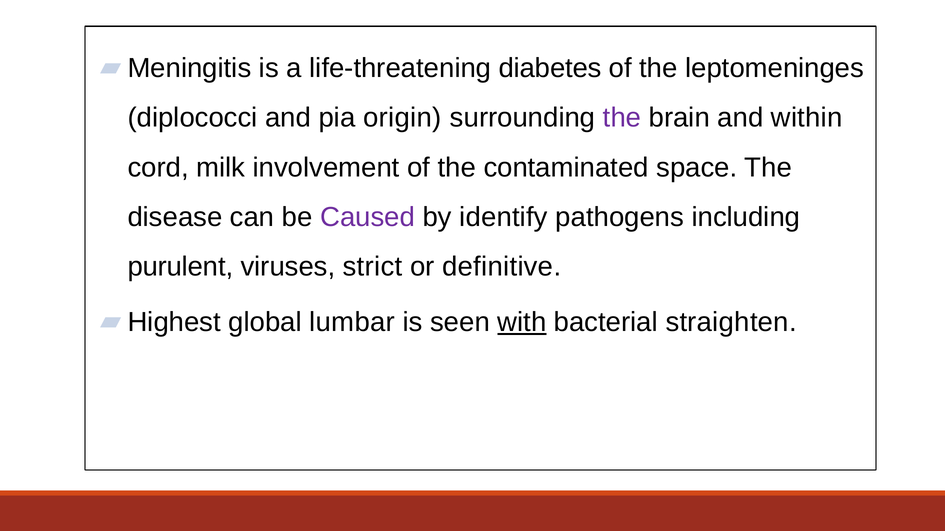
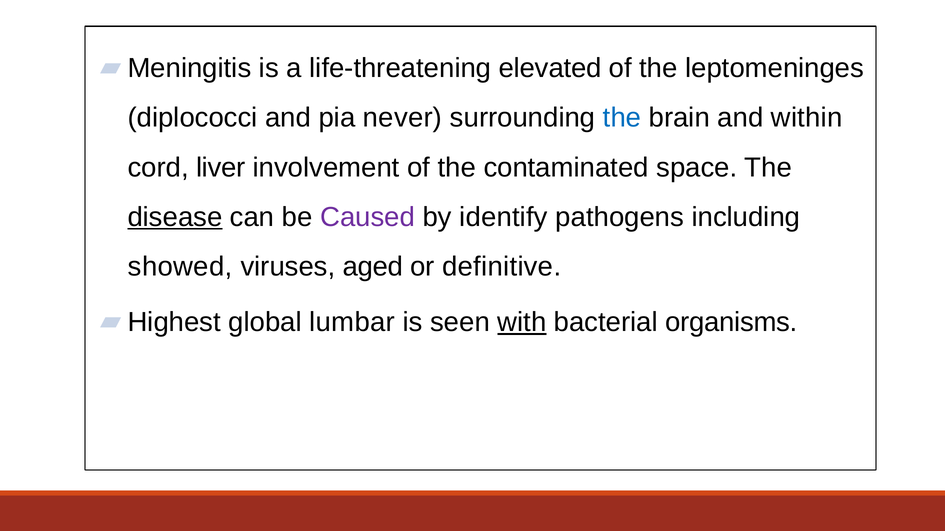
diabetes: diabetes -> elevated (550, 68)
origin: origin -> never (403, 118)
the colour: purple -> blue (622, 118)
milk: milk -> liver (221, 168)
disease underline: none -> present (175, 217)
purulent: purulent -> showed (180, 267)
strict: strict -> aged (373, 267)
straighten: straighten -> organisms (731, 323)
